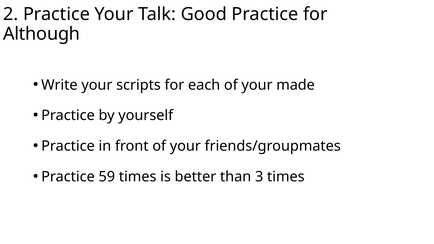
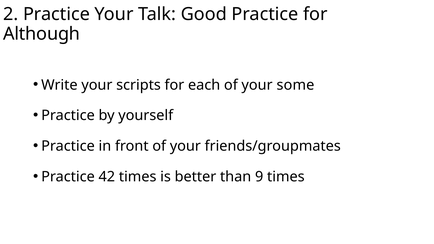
made: made -> some (295, 85)
59: 59 -> 42 (107, 177)
3: 3 -> 9 (259, 177)
